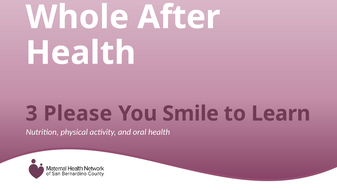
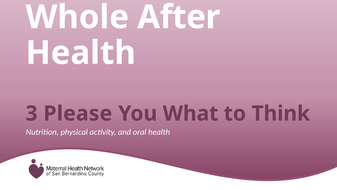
Smile: Smile -> What (190, 113)
Learn: Learn -> Think (281, 113)
